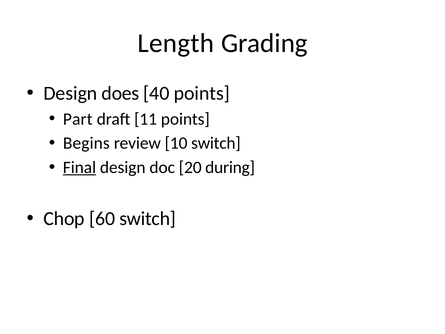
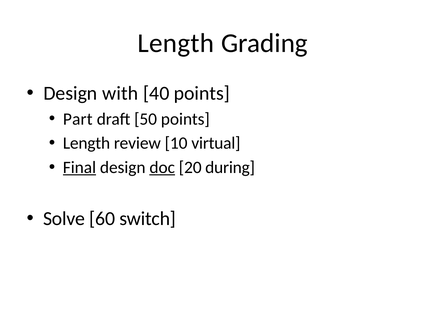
does: does -> with (120, 93)
11: 11 -> 50 (146, 119)
Begins: Begins -> Length (86, 143)
10 switch: switch -> virtual (216, 143)
doc underline: none -> present (162, 167)
Chop: Chop -> Solve (64, 219)
